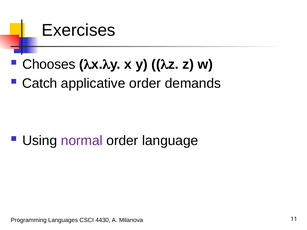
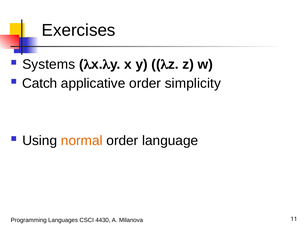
Chooses: Chooses -> Systems (49, 64)
demands: demands -> simplicity (193, 84)
normal colour: purple -> orange (82, 141)
